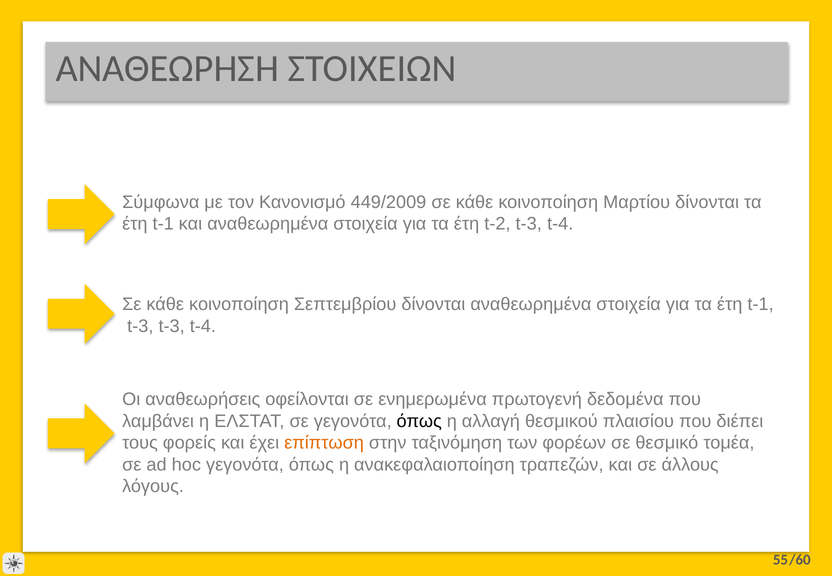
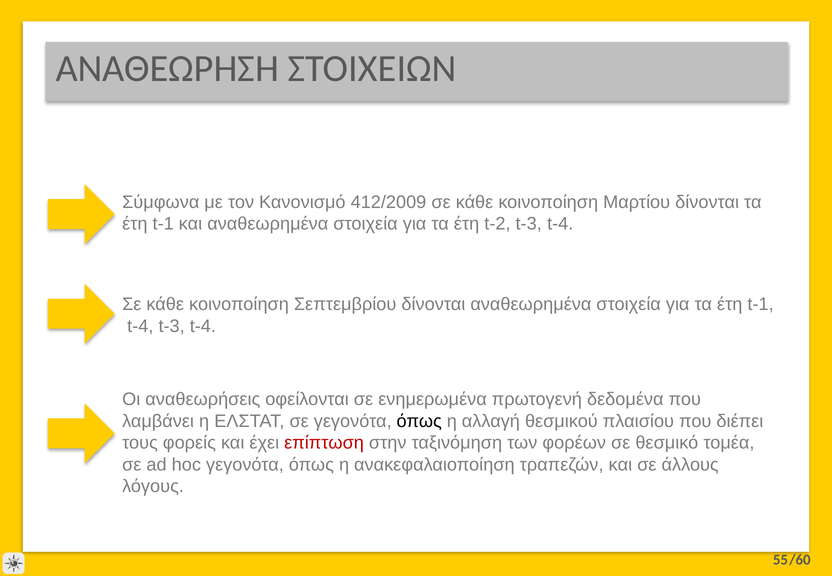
449/2009: 449/2009 -> 412/2009 (389, 202)
t-3: t-3 -> t-4 (140, 326)
επίπτωση colour: orange -> red (324, 443)
